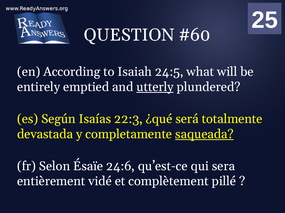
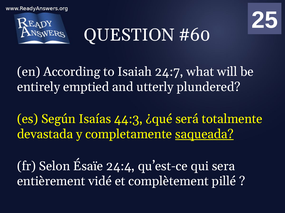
24:5: 24:5 -> 24:7 (169, 72)
utterly underline: present -> none (155, 87)
22:3: 22:3 -> 44:3 (128, 119)
24:6: 24:6 -> 24:4 (120, 167)
